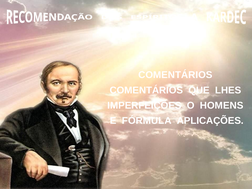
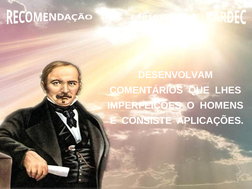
COMENTÁRIOS: COMENTÁRIOS -> DESENVOLVAM (175, 75)
FÓRMULA: FÓRMULA -> CONSISTE (147, 121)
